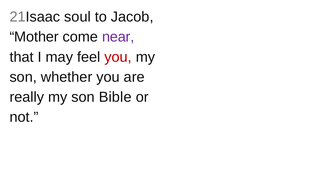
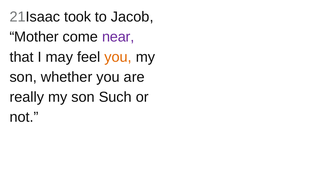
soul: soul -> took (78, 17)
you colour: red -> orange (118, 57)
Bible: Bible -> Such (115, 97)
